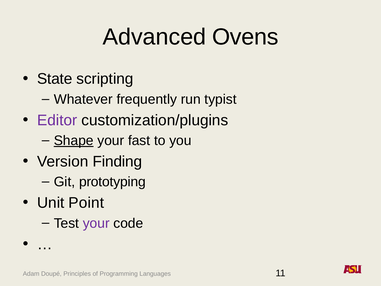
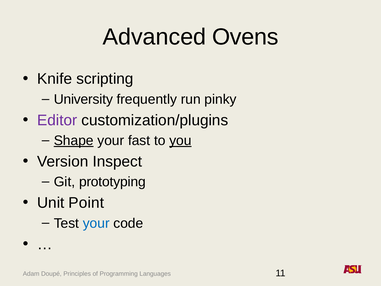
State: State -> Knife (55, 79)
Whatever: Whatever -> University (83, 99)
typist: typist -> pinky (221, 99)
you underline: none -> present (180, 140)
Finding: Finding -> Inspect (117, 161)
your colour: purple -> blue (96, 223)
